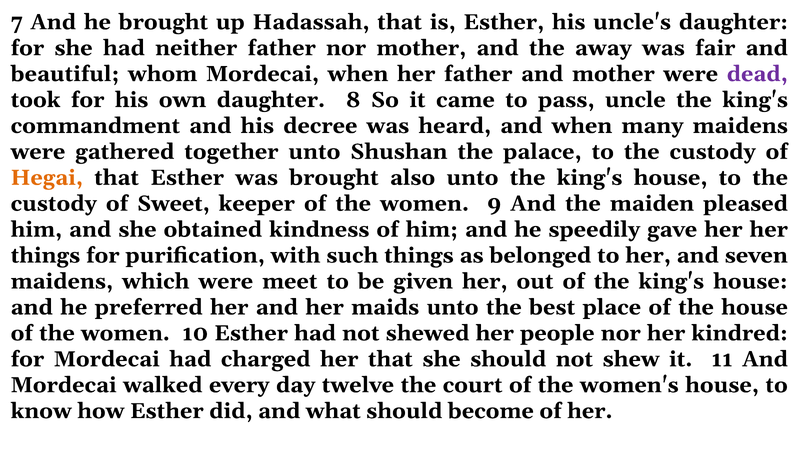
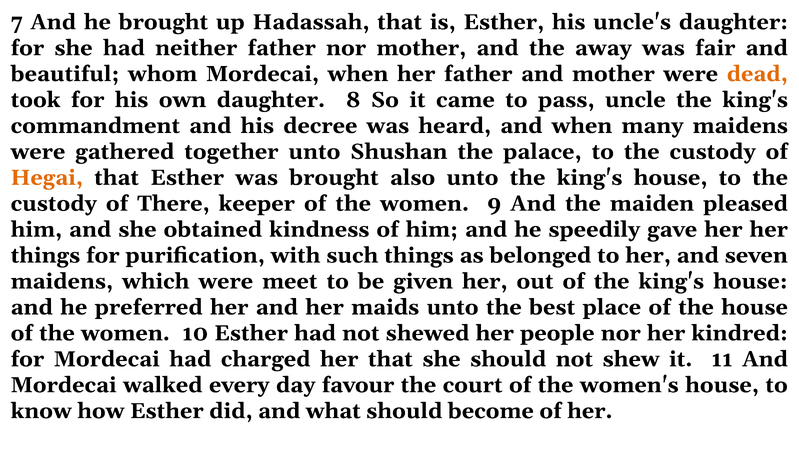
dead colour: purple -> orange (757, 74)
Sweet: Sweet -> There (173, 204)
twelve: twelve -> favour (358, 385)
